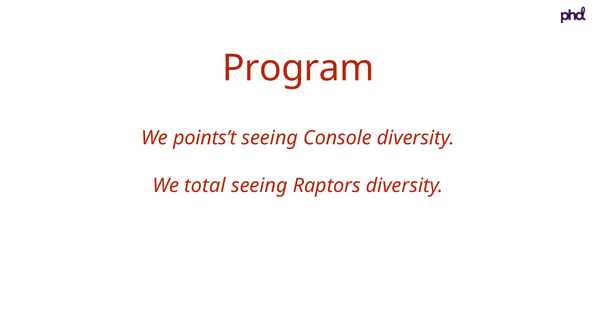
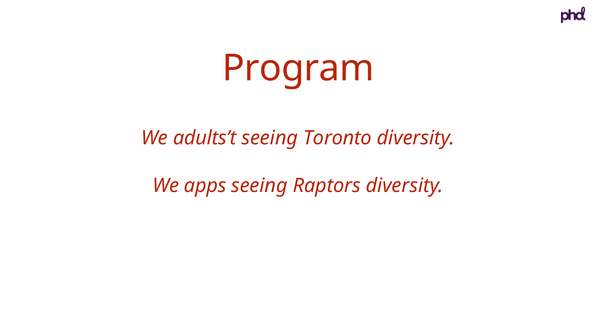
points’t: points’t -> adults’t (205, 138)
Console: Console -> Toronto (337, 138)
total: total -> apps (205, 186)
